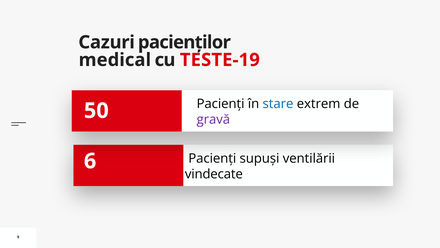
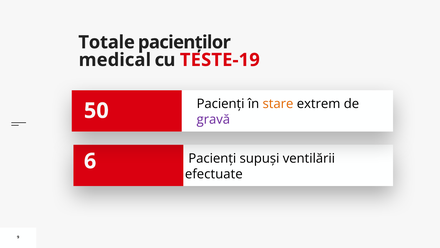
Cazuri: Cazuri -> Totale (107, 42)
stare colour: blue -> orange (278, 104)
vindecate: vindecate -> efectuate (214, 174)
